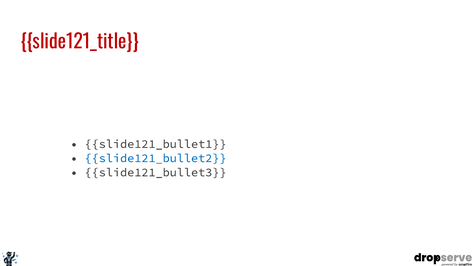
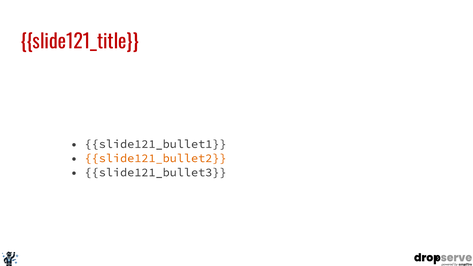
slide121_bullet2 colour: blue -> orange (156, 158)
